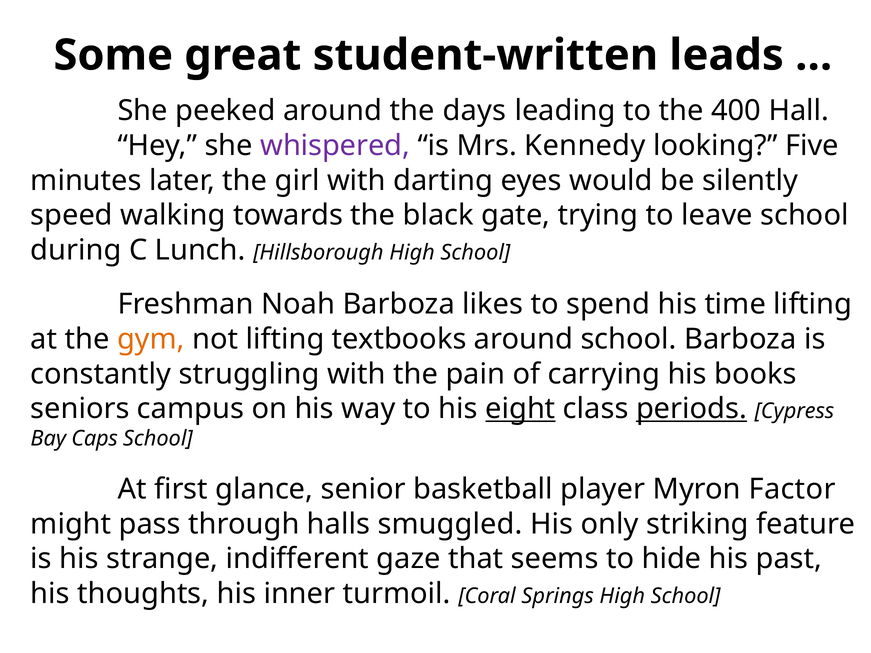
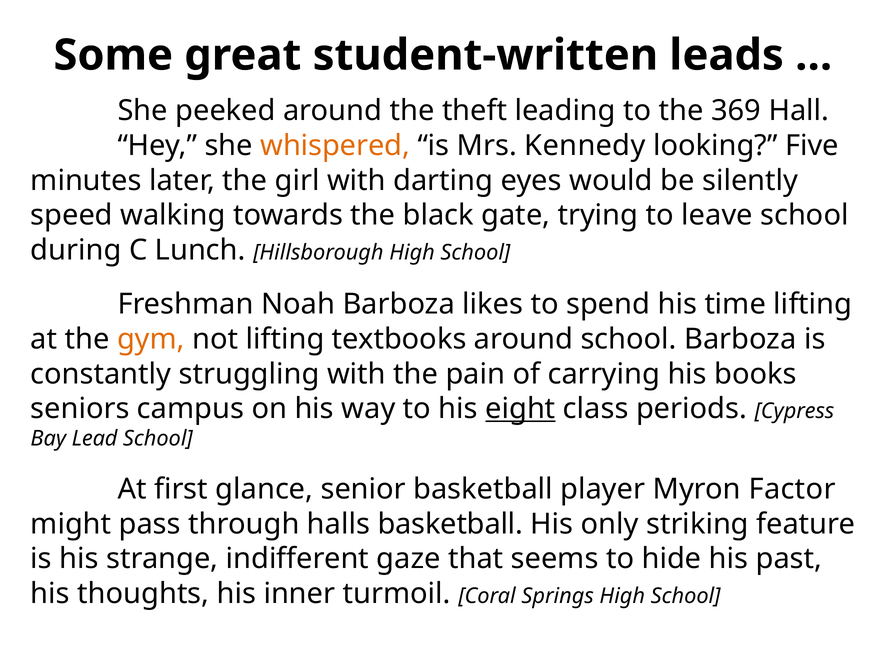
days: days -> theft (475, 111)
400: 400 -> 369 (736, 111)
whispered colour: purple -> orange (335, 146)
periods underline: present -> none (691, 409)
Caps: Caps -> Lead (95, 439)
halls smuggled: smuggled -> basketball (450, 524)
